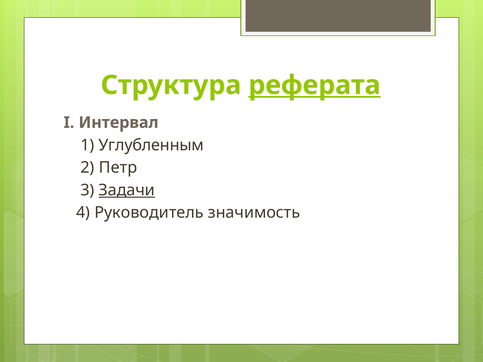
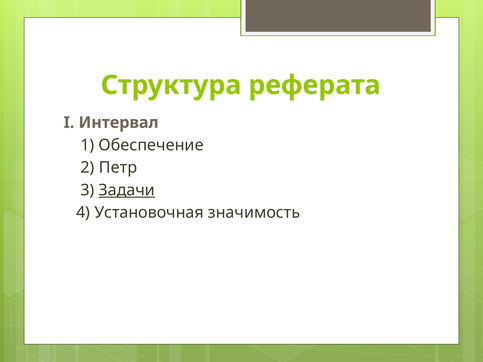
реферата underline: present -> none (314, 85)
Углубленным: Углубленным -> Обеспечение (151, 145)
Руководитель: Руководитель -> Установочная (149, 213)
